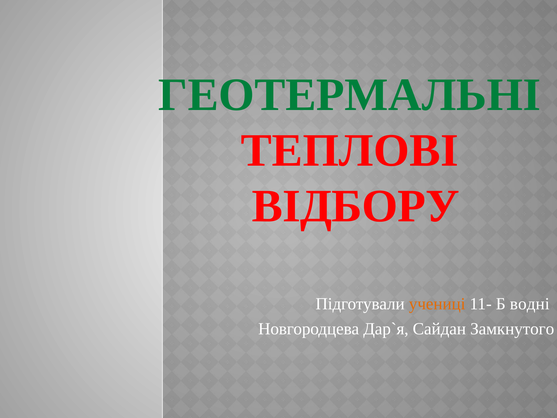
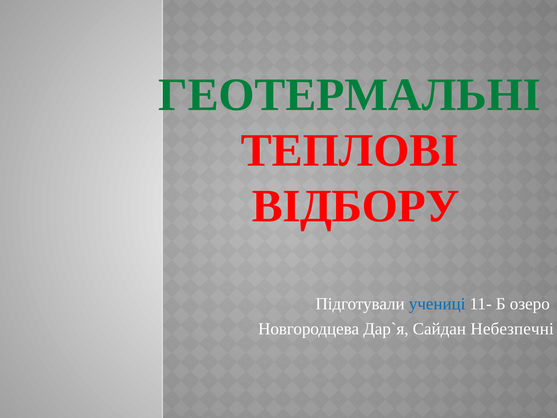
учениці colour: orange -> blue (437, 304)
водні: водні -> озеро (530, 304)
Замкнутого: Замкнутого -> Небезпечні (512, 329)
